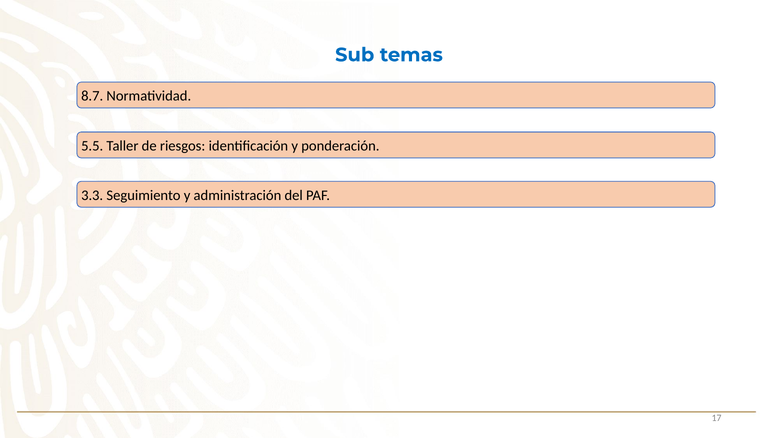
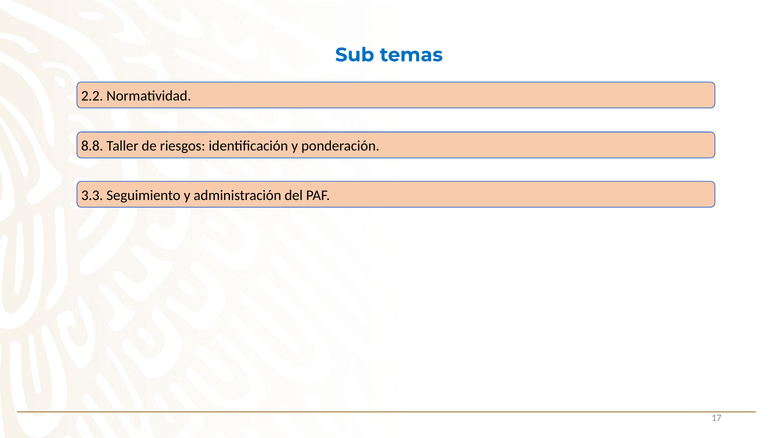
8.7: 8.7 -> 2.2 (92, 96)
5.5: 5.5 -> 8.8 (92, 146)
